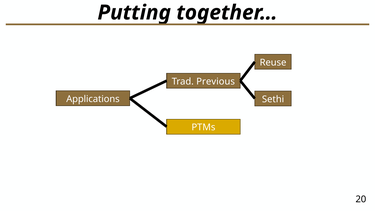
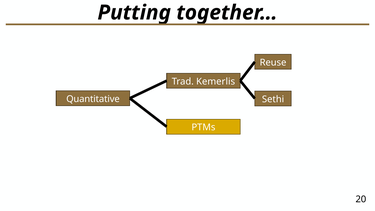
Previous: Previous -> Kemerlis (216, 81)
Applications: Applications -> Quantitative (93, 99)
